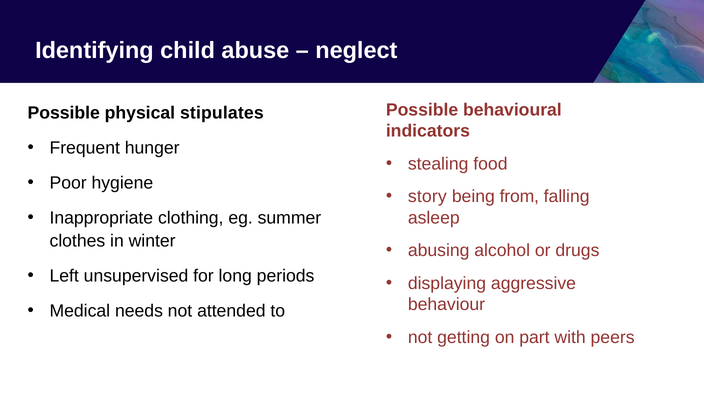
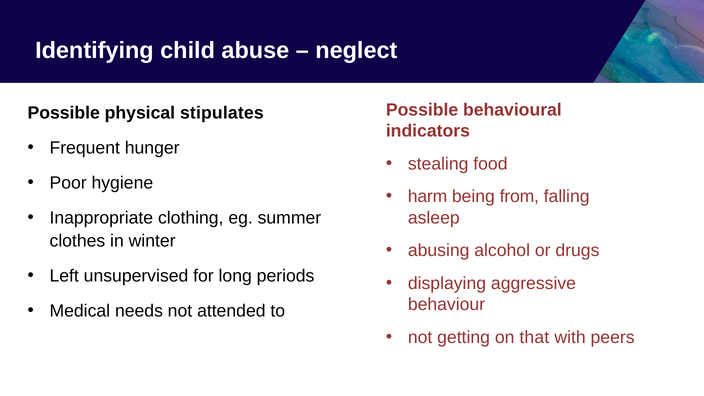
story: story -> harm (428, 197)
part: part -> that (534, 337)
